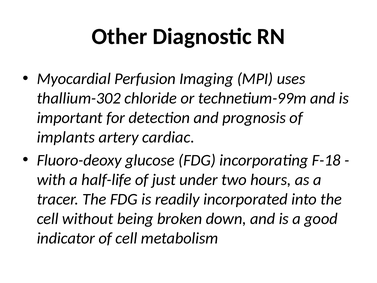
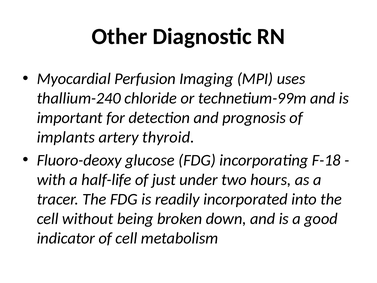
thallium-302: thallium-302 -> thallium-240 (79, 98)
cardiac: cardiac -> thyroid (168, 137)
